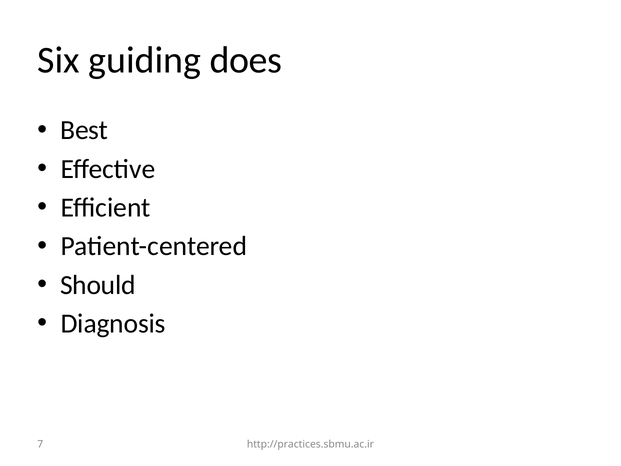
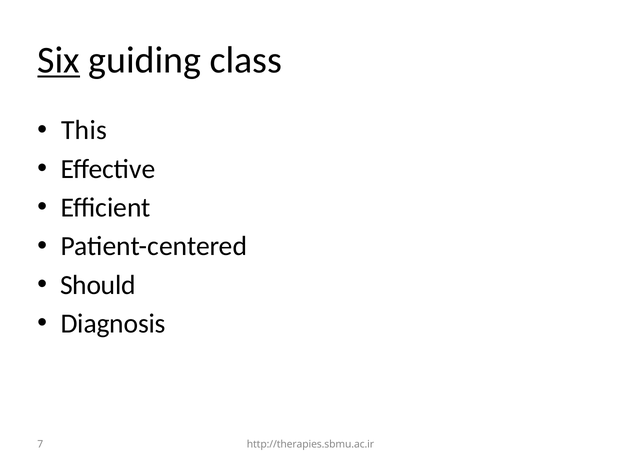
Six underline: none -> present (59, 60)
does: does -> class (246, 60)
Best: Best -> This (84, 130)
http://practices.sbmu.ac.ir: http://practices.sbmu.ac.ir -> http://therapies.sbmu.ac.ir (310, 444)
